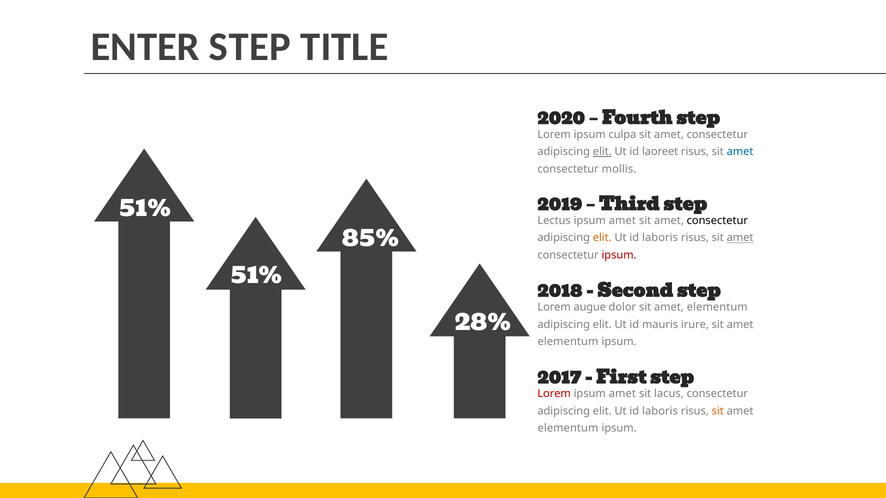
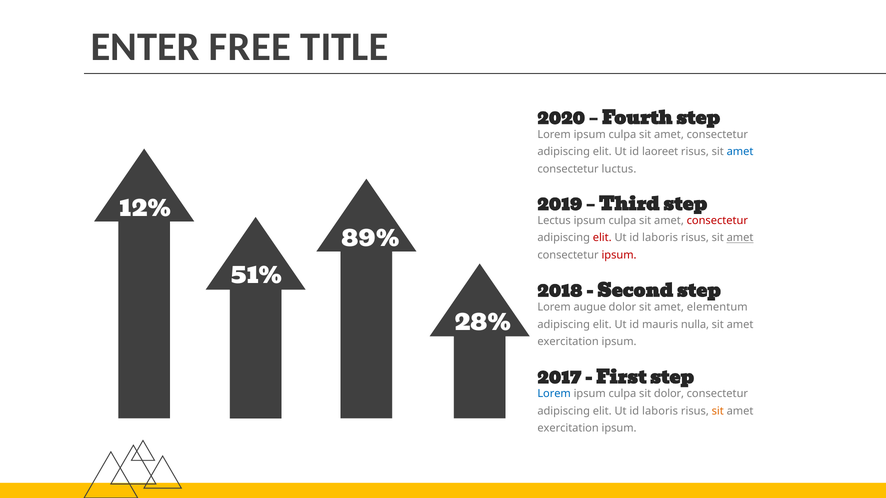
ENTER STEP: STEP -> FREE (250, 47)
elit underline: present -> none (602, 152)
mollis: mollis -> luctus (619, 169)
51%: 51% -> 12% (145, 208)
amet: amet -> culpa (622, 221)
consectetur colour: black -> red (717, 221)
85%: 85% -> 89% (370, 238)
elit colour: orange -> red (602, 238)
irure: irure -> nulla (695, 325)
elementum: elementum -> exercitation (568, 342)
Lorem colour: red -> blue (554, 394)
amet: amet -> culpa (622, 394)
sit lacus: lacus -> dolor (669, 394)
elementum: elementum -> exercitation (568, 429)
